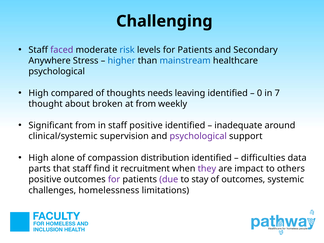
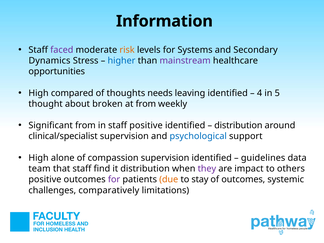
Challenging: Challenging -> Information (164, 21)
risk colour: blue -> orange (127, 50)
levels for Patients: Patients -> Systems (195, 50)
Anywhere: Anywhere -> Dynamics (49, 61)
mainstream colour: blue -> purple (185, 61)
psychological: psychological -> opportunities (57, 71)
0: 0 -> 4 (260, 93)
7: 7 -> 5 (277, 93)
inadequate: inadequate -> distribution (238, 125)
clinical/systemic: clinical/systemic -> clinical/specialist (63, 136)
psychological colour: purple -> blue (198, 136)
compassion distribution: distribution -> supervision (165, 158)
difficulties: difficulties -> guidelines (263, 158)
parts: parts -> team (40, 169)
it recruitment: recruitment -> distribution (145, 169)
due colour: purple -> orange (169, 179)
homelessness: homelessness -> comparatively (109, 190)
